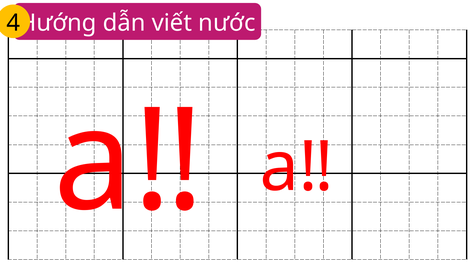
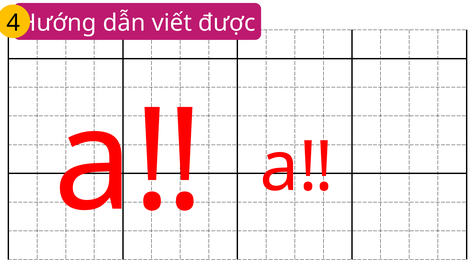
nước: nước -> được (227, 23)
